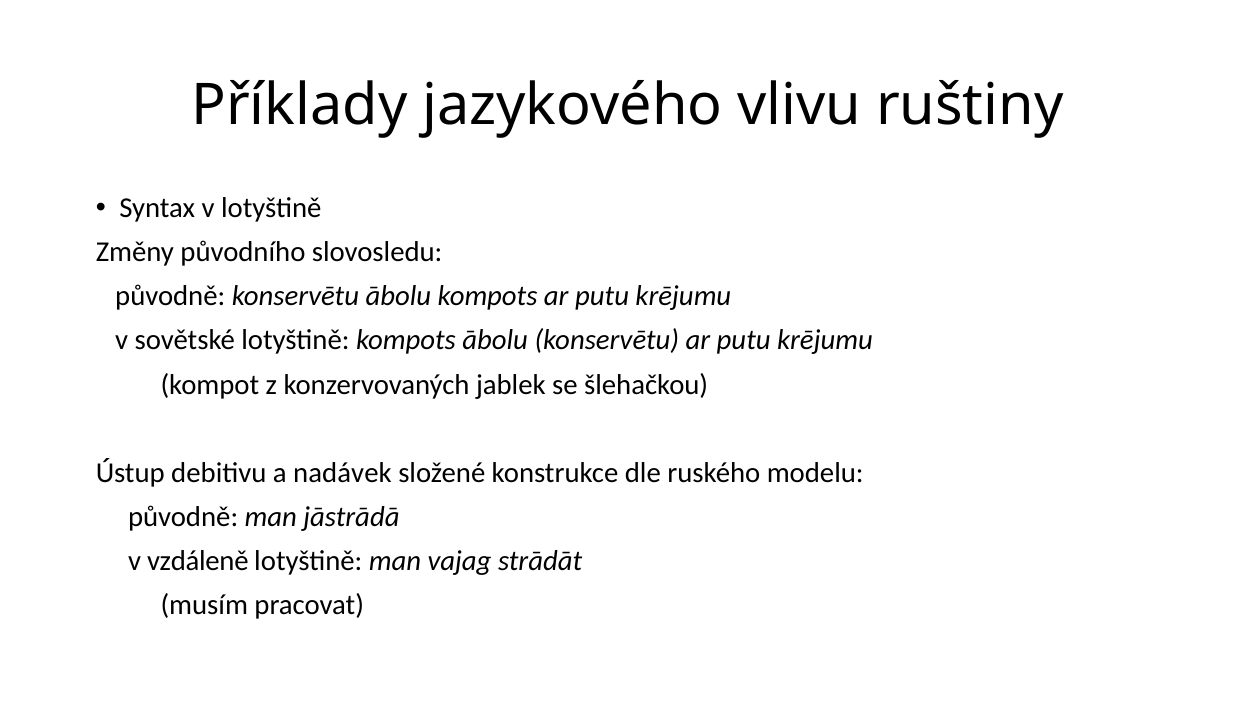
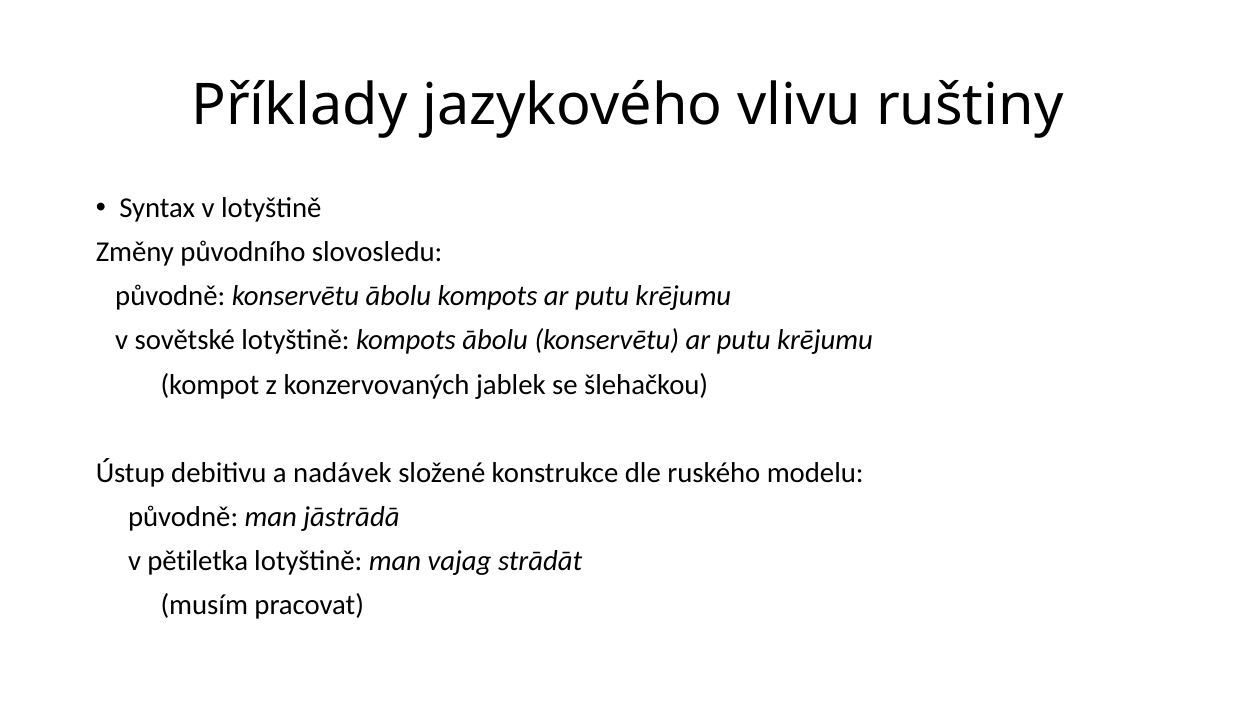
vzdáleně: vzdáleně -> pětiletka (198, 561)
